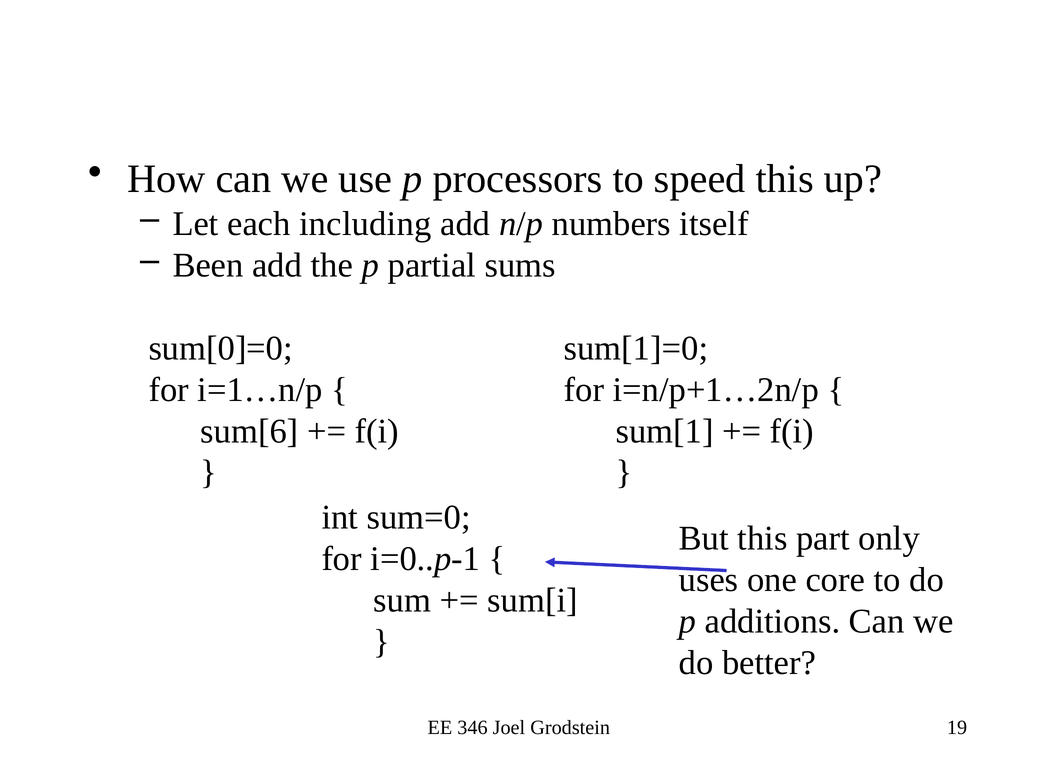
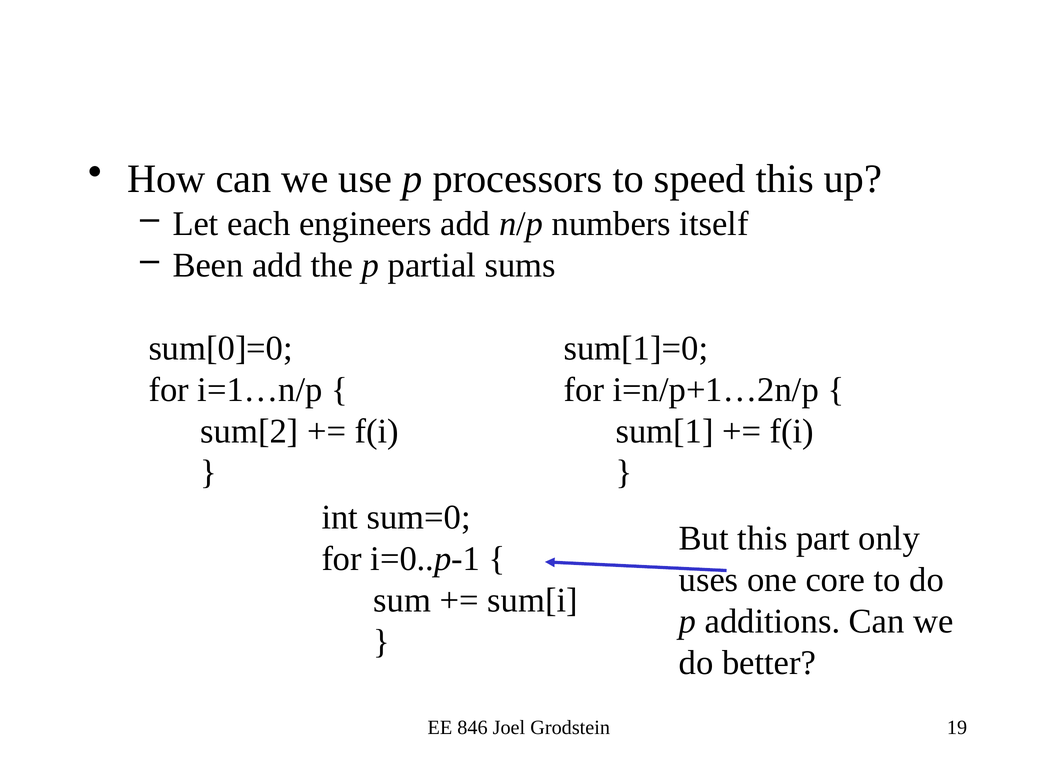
including: including -> engineers (365, 224)
sum[6: sum[6 -> sum[2 (249, 431)
346: 346 -> 846 (472, 728)
